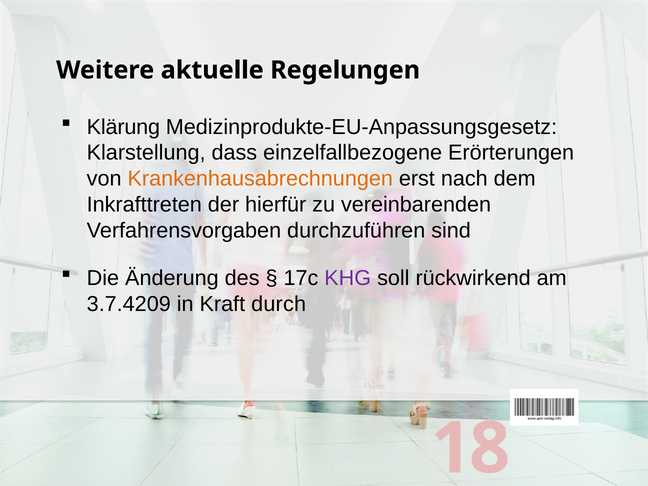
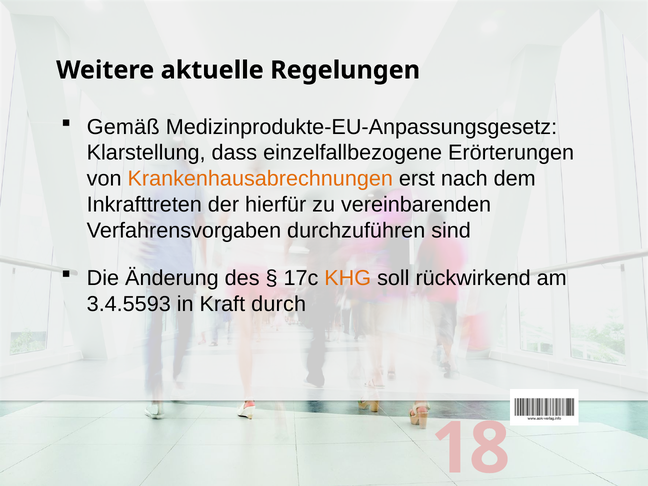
Klärung: Klärung -> Gemäß (123, 127)
KHG colour: purple -> orange (348, 278)
3.7.4209: 3.7.4209 -> 3.4.5593 (129, 304)
